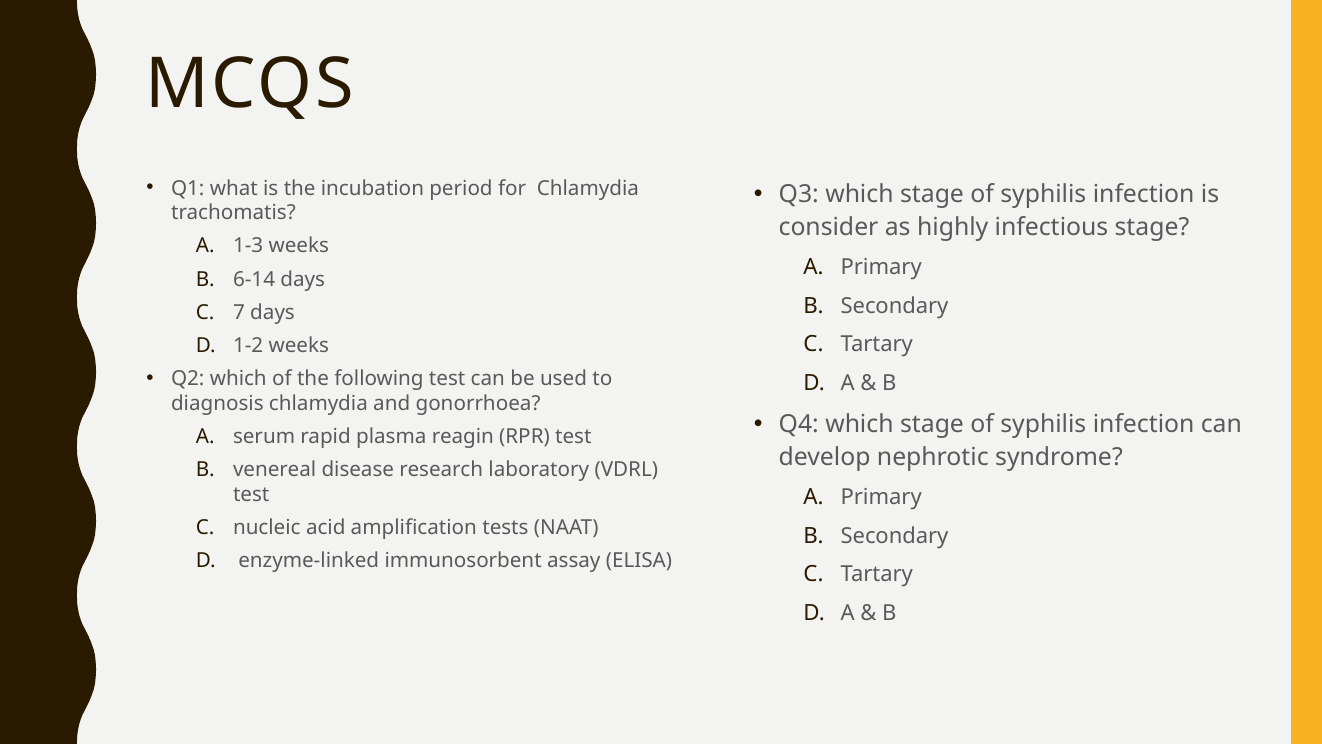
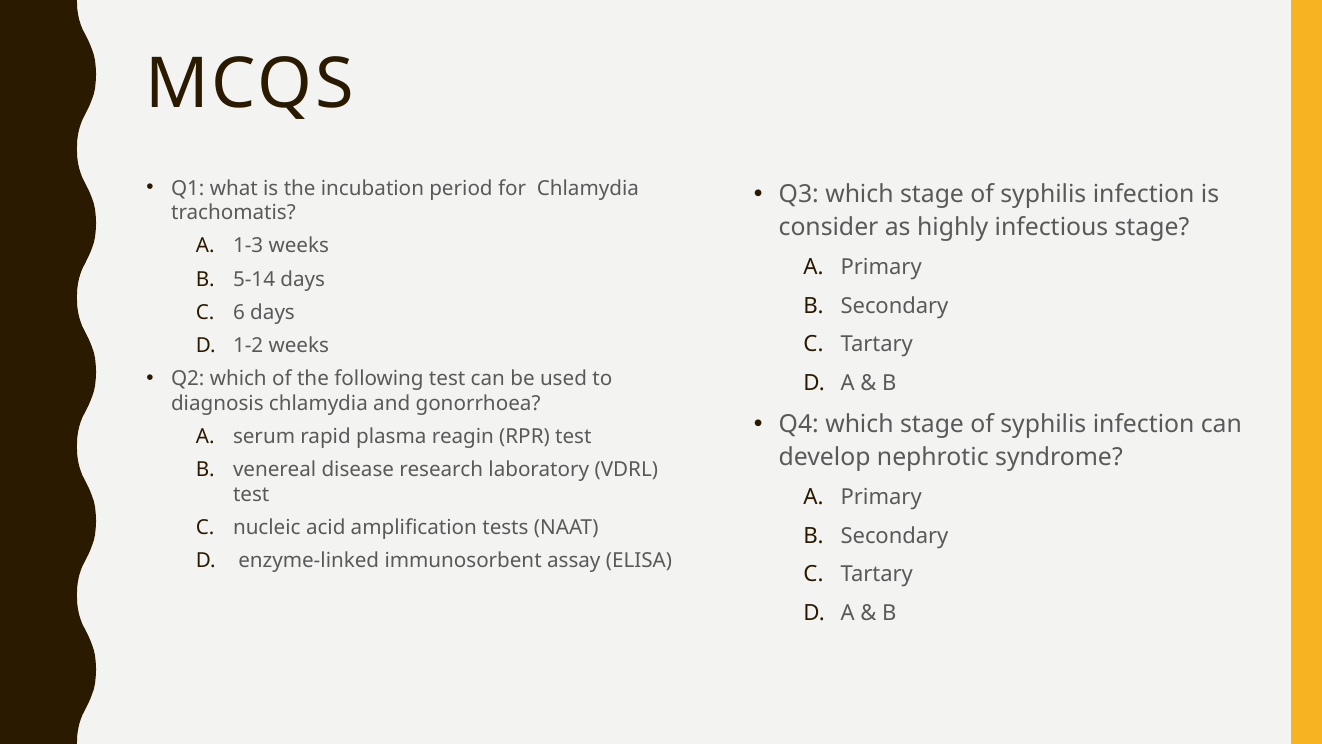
6-14: 6-14 -> 5-14 (254, 279)
7: 7 -> 6 (239, 312)
